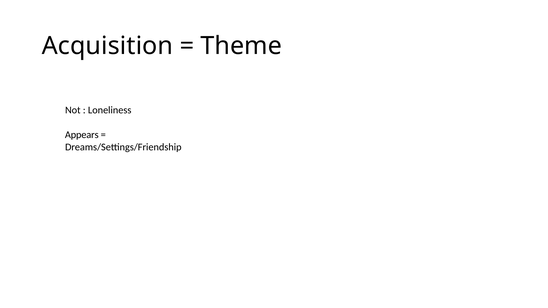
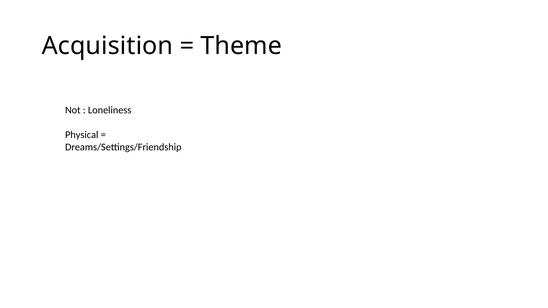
Appears: Appears -> Physical (82, 135)
